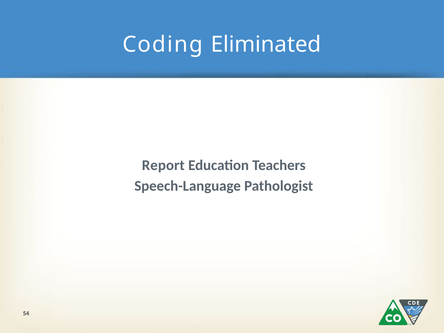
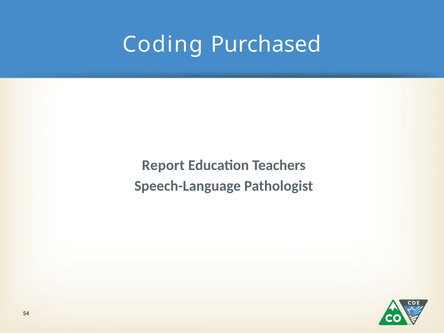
Eliminated: Eliminated -> Purchased (266, 44)
